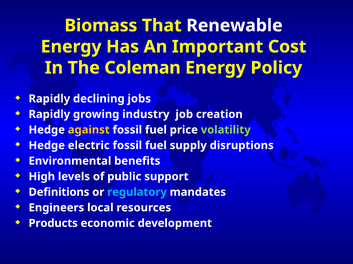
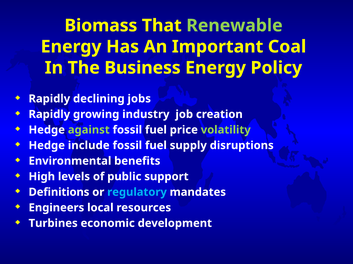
Renewable colour: white -> light green (234, 26)
Cost: Cost -> Coal (287, 47)
Coleman: Coleman -> Business (143, 68)
against colour: yellow -> light green (89, 130)
electric: electric -> include (89, 146)
Products: Products -> Turbines (53, 224)
